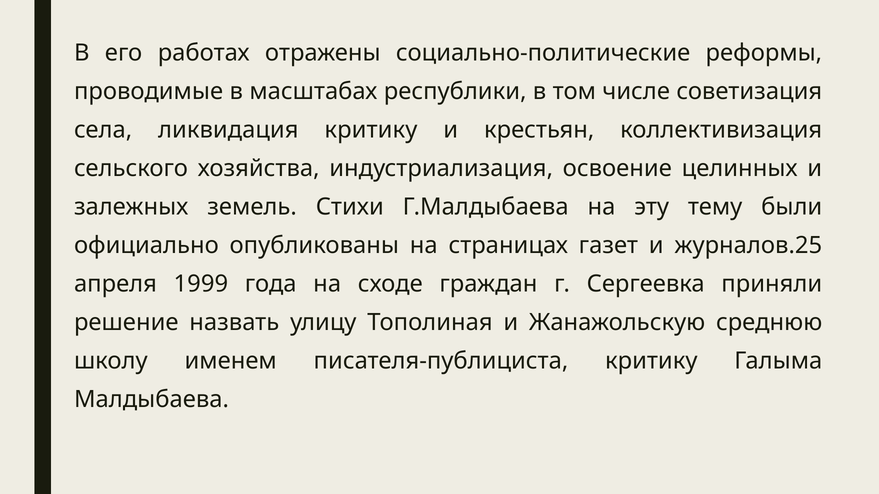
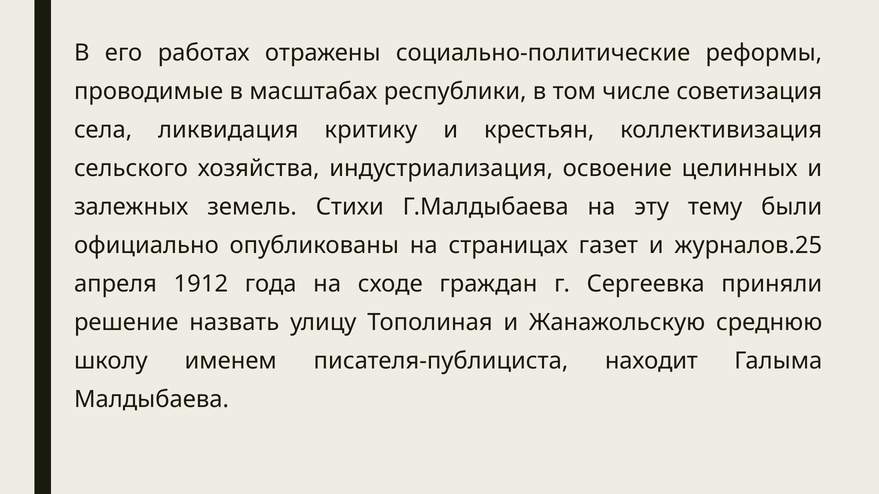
1999: 1999 -> 1912 (201, 284)
писателя-публициста критику: критику -> находит (651, 361)
